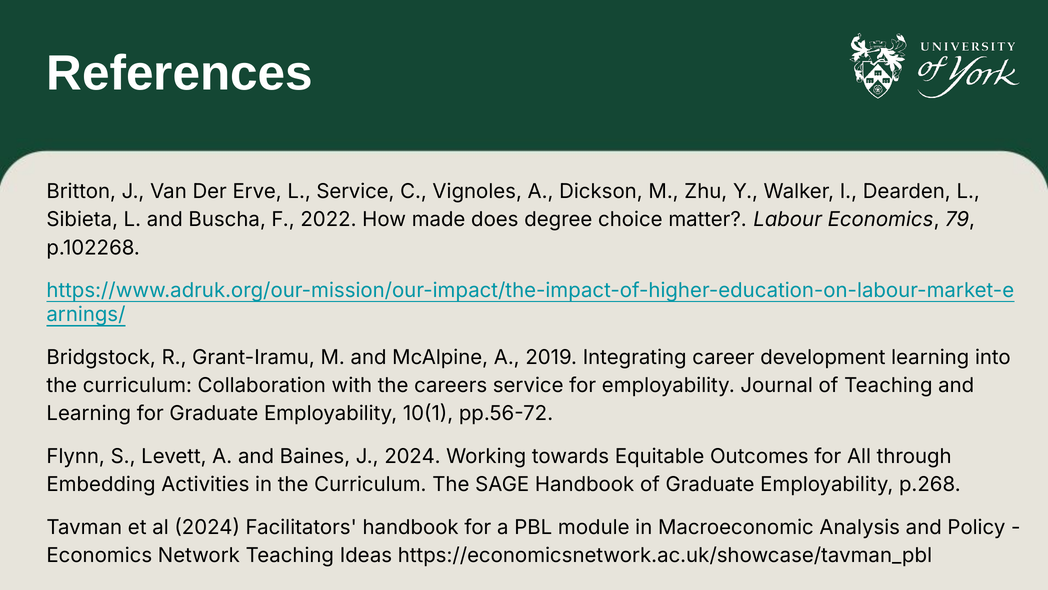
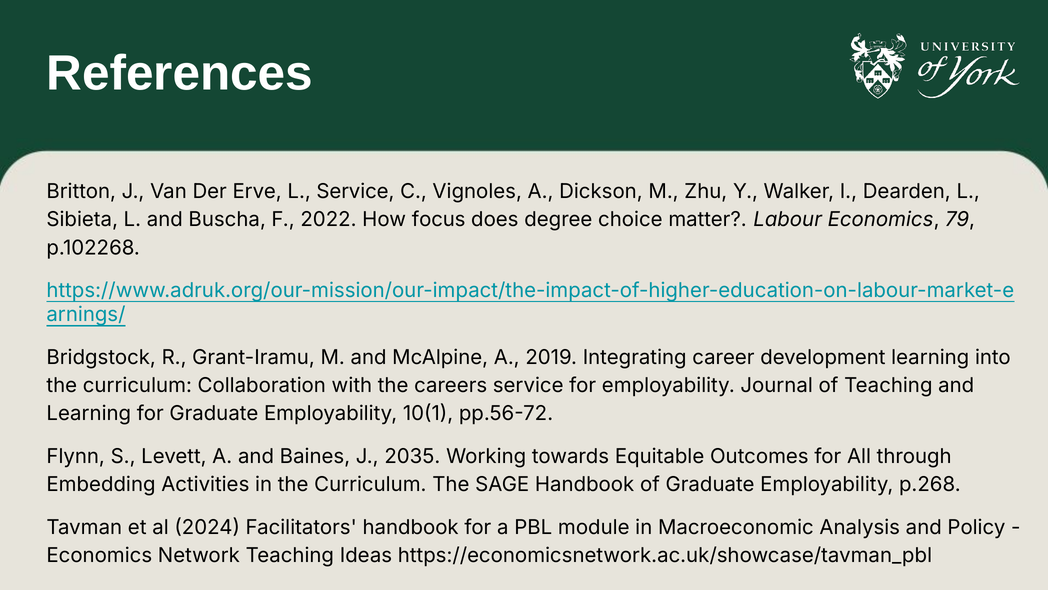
made: made -> focus (439, 220)
J 2024: 2024 -> 2035 (412, 456)
